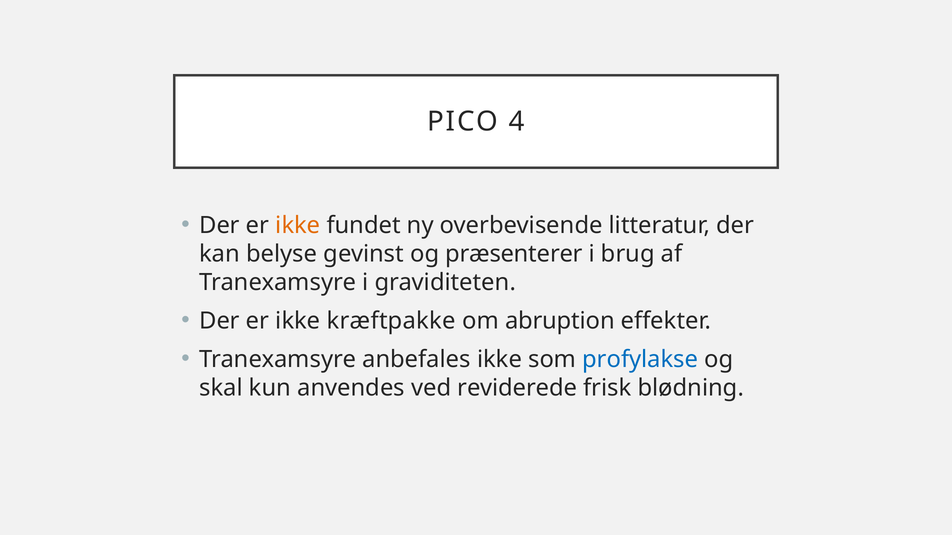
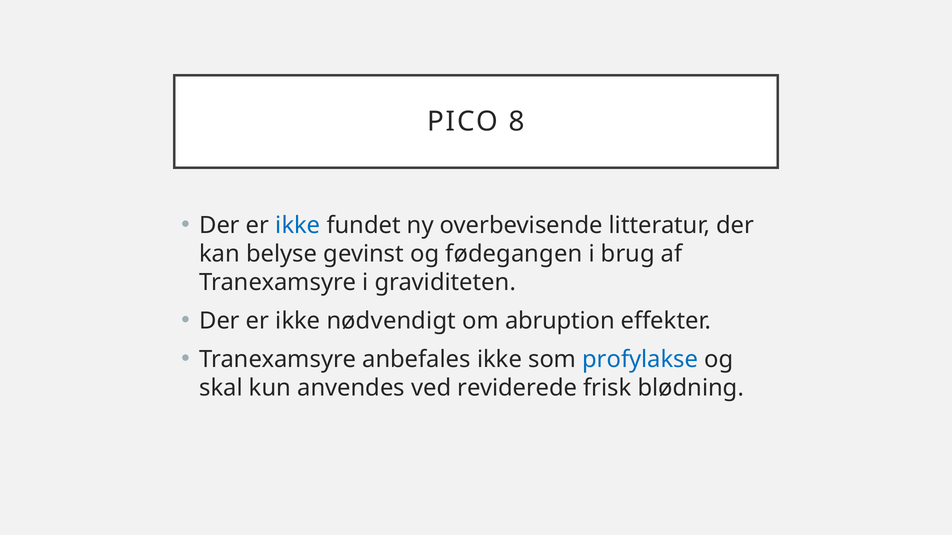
4: 4 -> 8 (517, 122)
ikke colour: orange -> blue (298, 226)
præsenterer: præsenterer -> fødegangen (514, 254)
kræftpakke: kræftpakke -> nødvendigt (391, 321)
